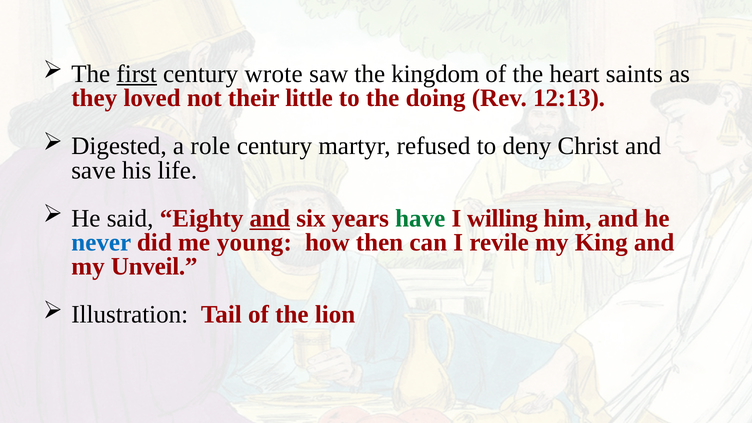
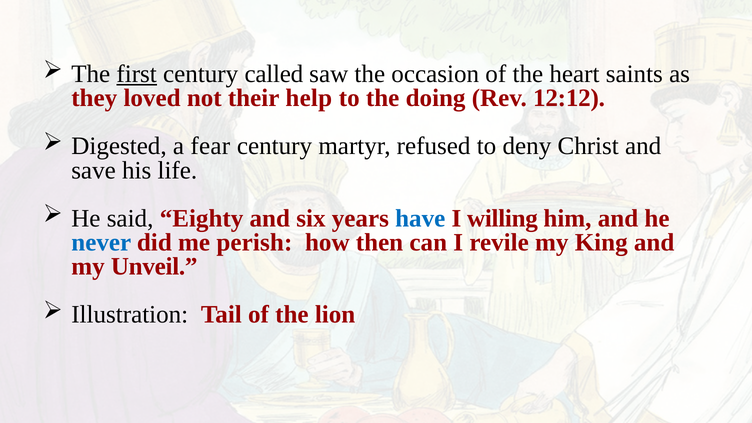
wrote: wrote -> called (274, 74)
kingdom: kingdom -> occasion (435, 74)
little: little -> help (309, 98)
12:13: 12:13 -> 12:12 (569, 98)
role: role -> fear (210, 146)
and underline: present -> none (270, 218)
have colour: green -> blue (420, 218)
young: young -> perish (254, 242)
